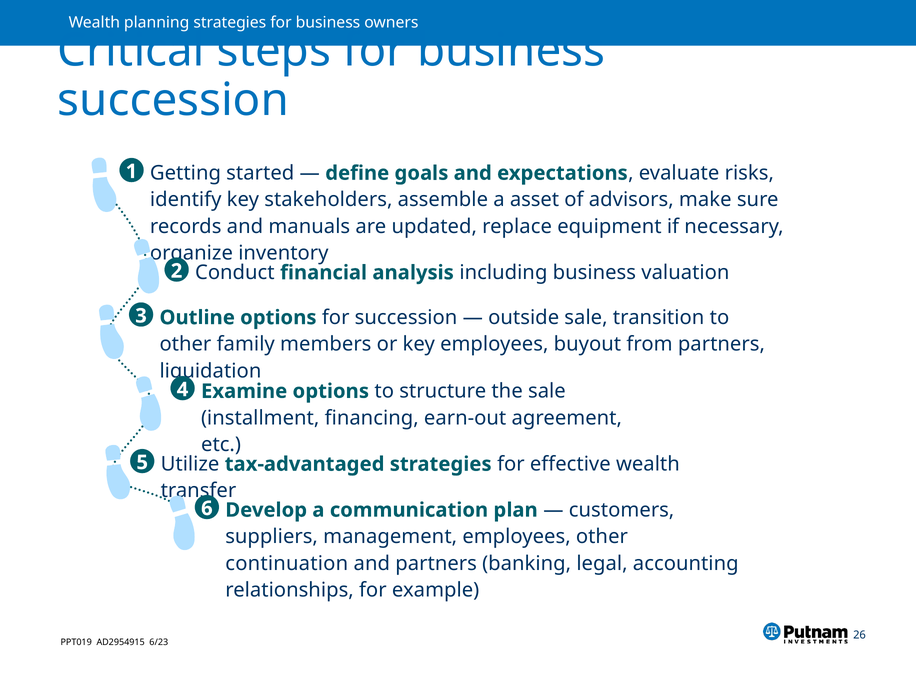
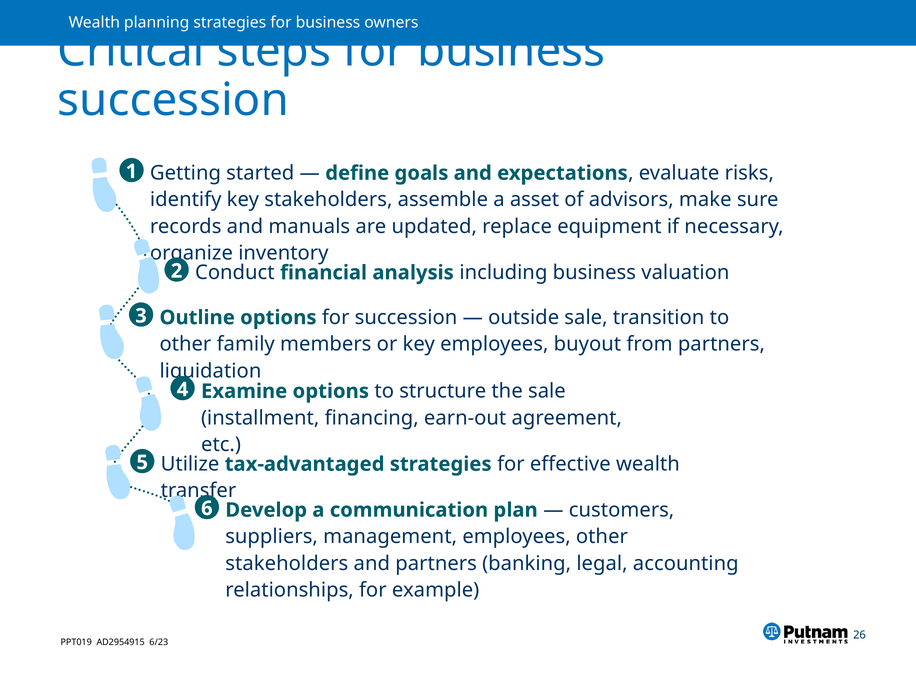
continuation: continuation -> stakeholders (287, 563)
